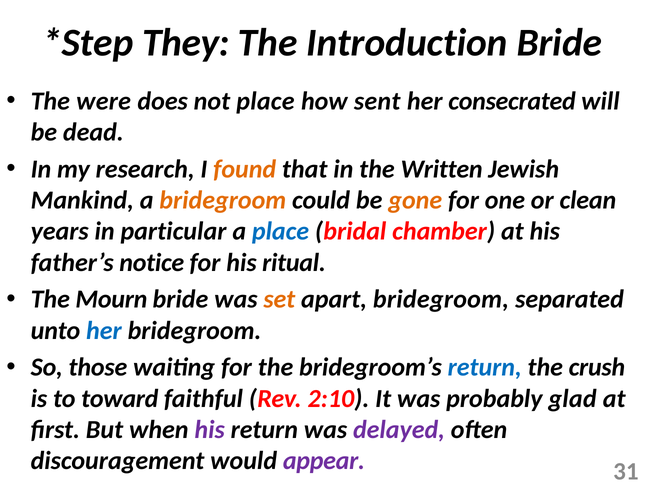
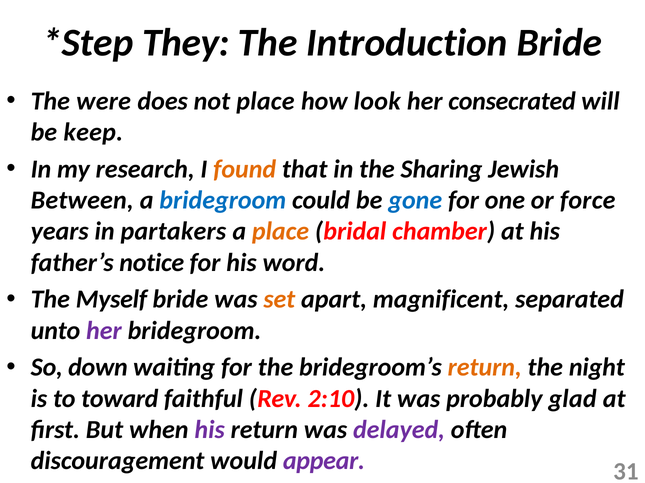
sent: sent -> look (377, 101)
dead: dead -> keep (93, 132)
Written: Written -> Sharing (441, 169)
Mankind: Mankind -> Between (82, 201)
bridegroom colour: orange -> blue (223, 201)
gone colour: orange -> blue (415, 201)
clean: clean -> force (588, 201)
particular: particular -> partakers (173, 232)
place colour: blue -> orange (281, 232)
ritual: ritual -> word (294, 263)
Mourn: Mourn -> Myself (111, 300)
apart bridegroom: bridegroom -> magnificent (441, 300)
her colour: blue -> purple (104, 331)
those: those -> down (98, 368)
return colour: blue -> orange (485, 368)
crush: crush -> night (597, 368)
